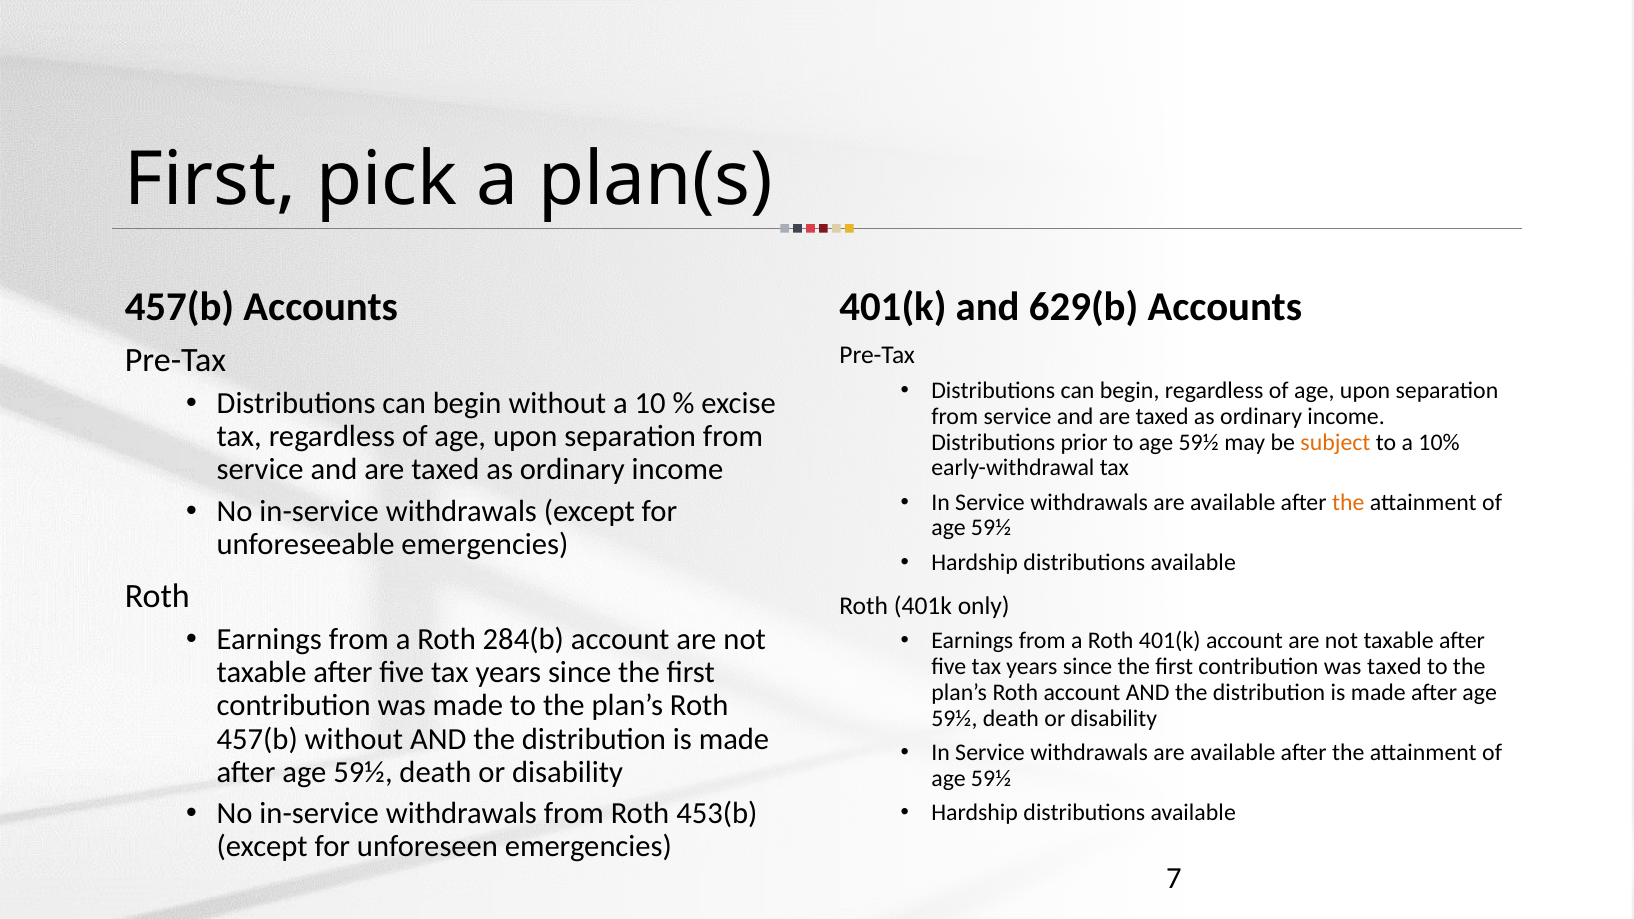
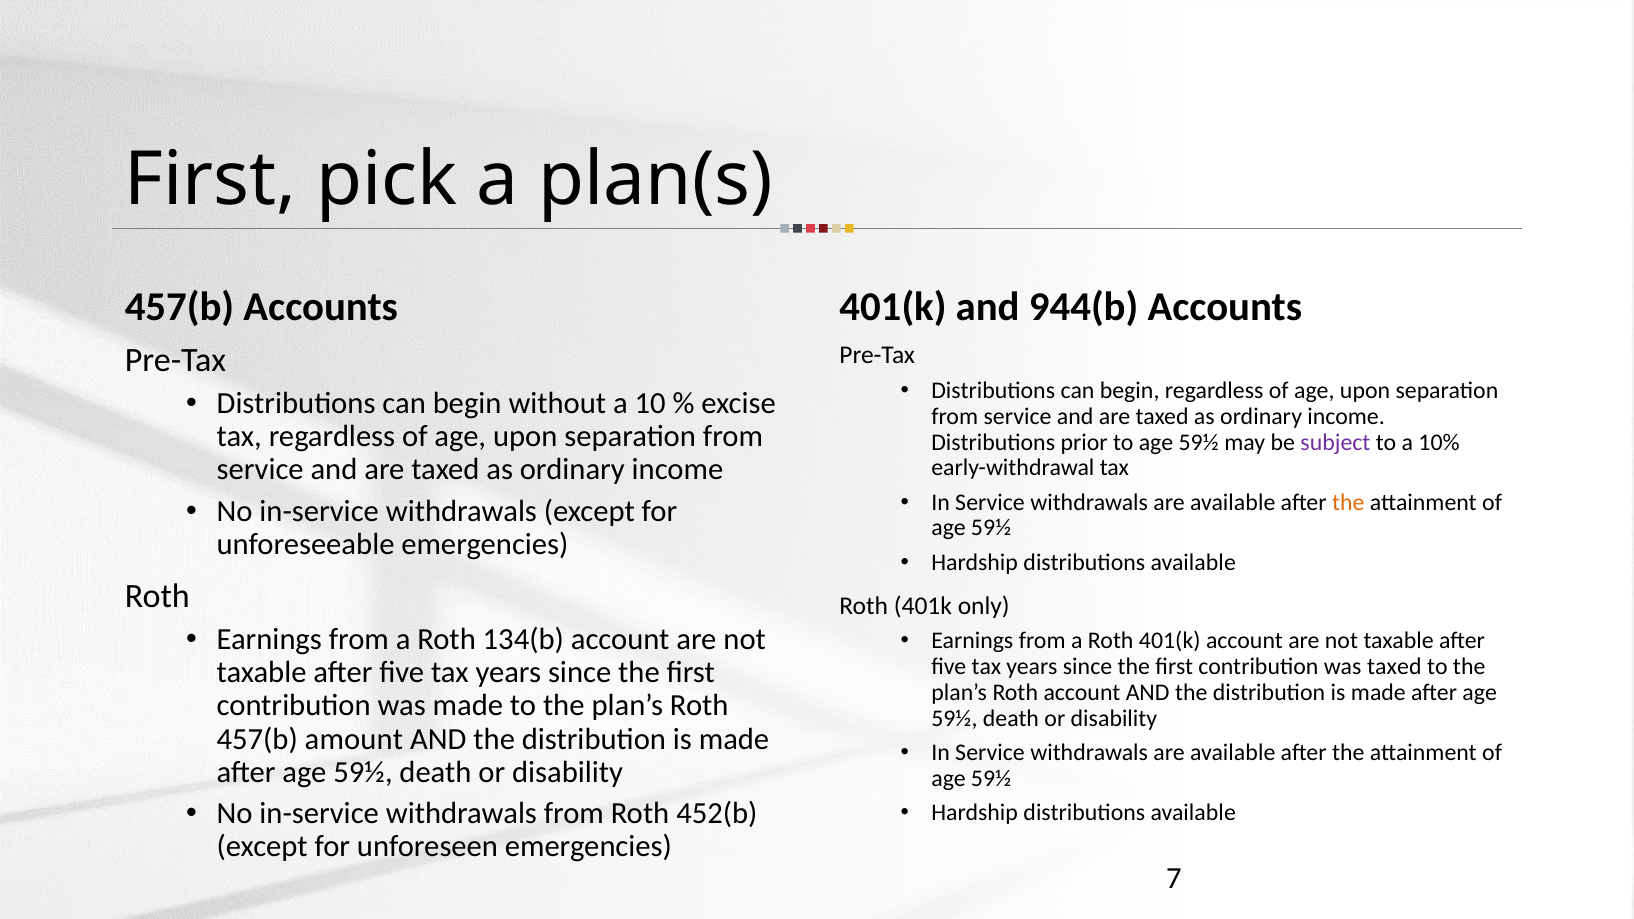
629(b: 629(b -> 944(b (1084, 307)
subject colour: orange -> purple (1335, 442)
284(b: 284(b -> 134(b (523, 640)
457(b without: without -> amount (354, 739)
453(b: 453(b -> 452(b (717, 814)
